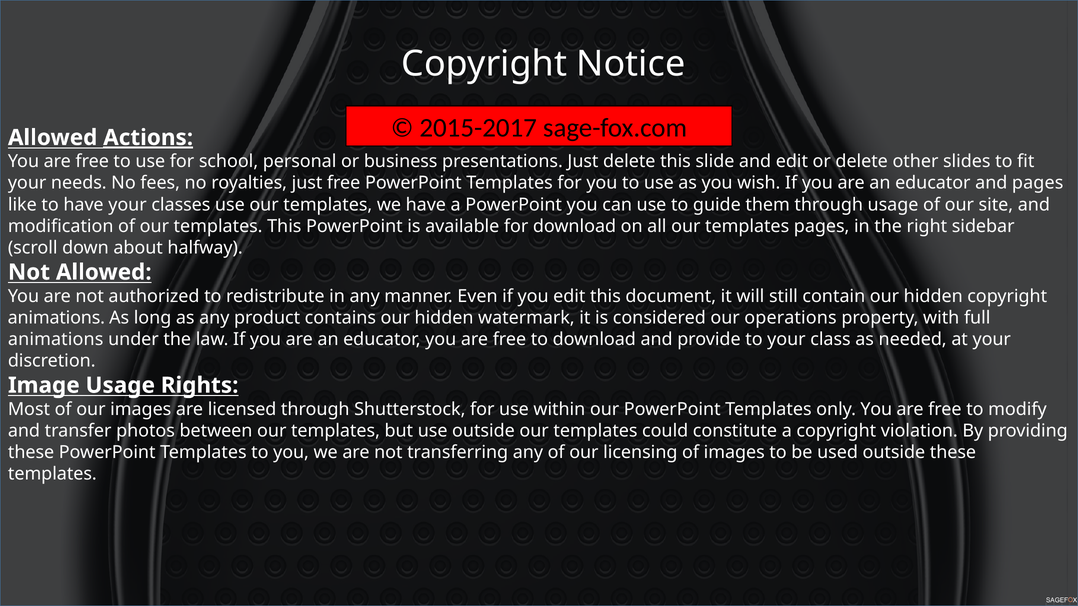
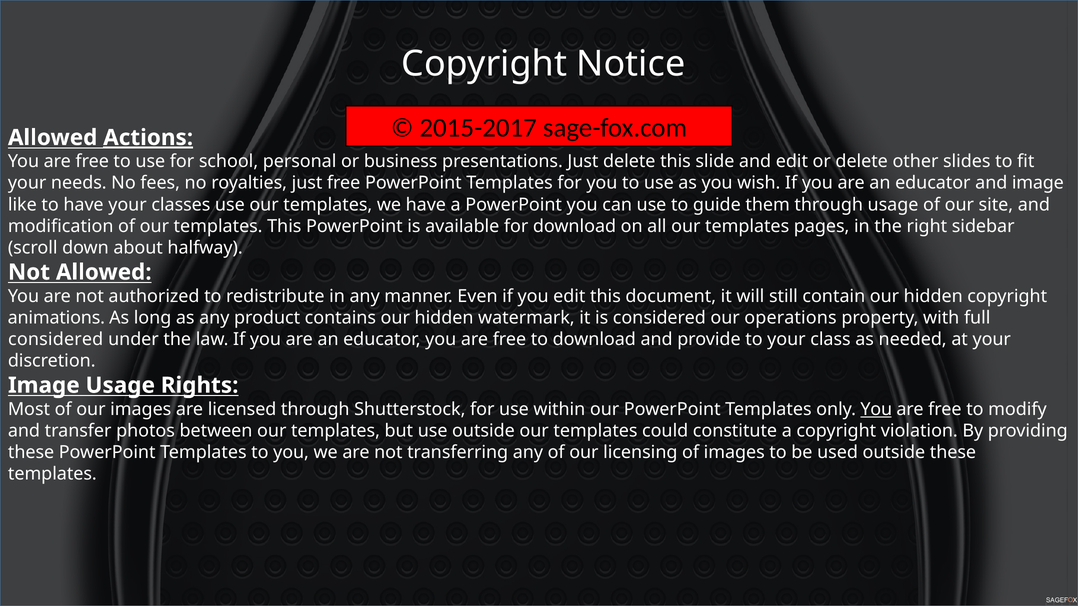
and pages: pages -> image (1038, 183)
animations: animations -> considered (56, 339)
You underline: none -> present (876, 409)
